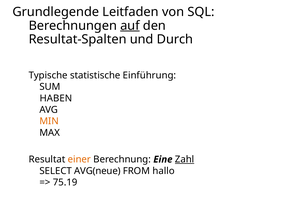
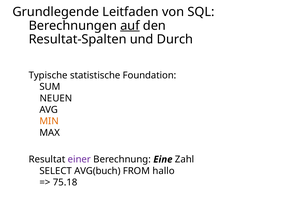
Einführung: Einführung -> Foundation (150, 75)
HABEN: HABEN -> NEUEN (56, 98)
einer colour: orange -> purple (79, 160)
Zahl underline: present -> none (185, 160)
AVG(neue: AVG(neue -> AVG(buch (97, 171)
75.19: 75.19 -> 75.18 (65, 183)
